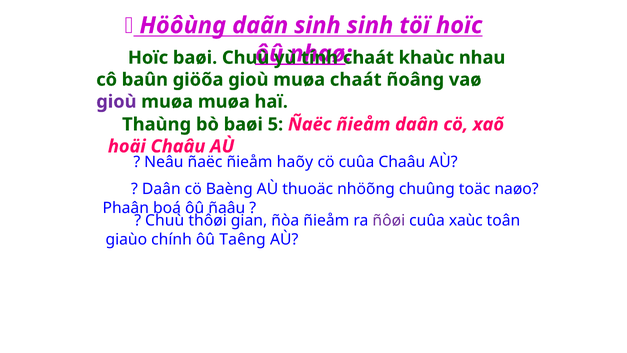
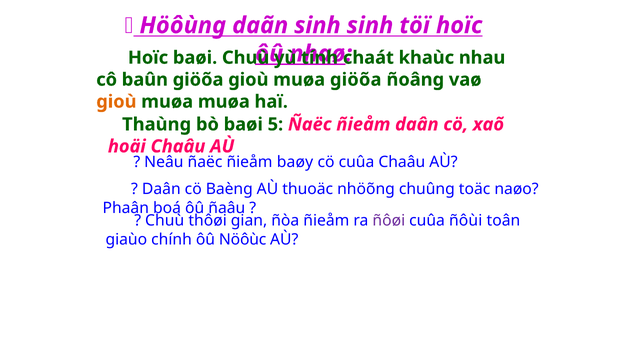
muøa chaát: chaát -> giöõa (356, 80)
gioù colour: purple -> orange (116, 102)
haõy: haõy -> baøy (295, 162)
xaùc: xaùc -> ñôùi (466, 220)
Taêng: Taêng -> Nöôùc (243, 239)
